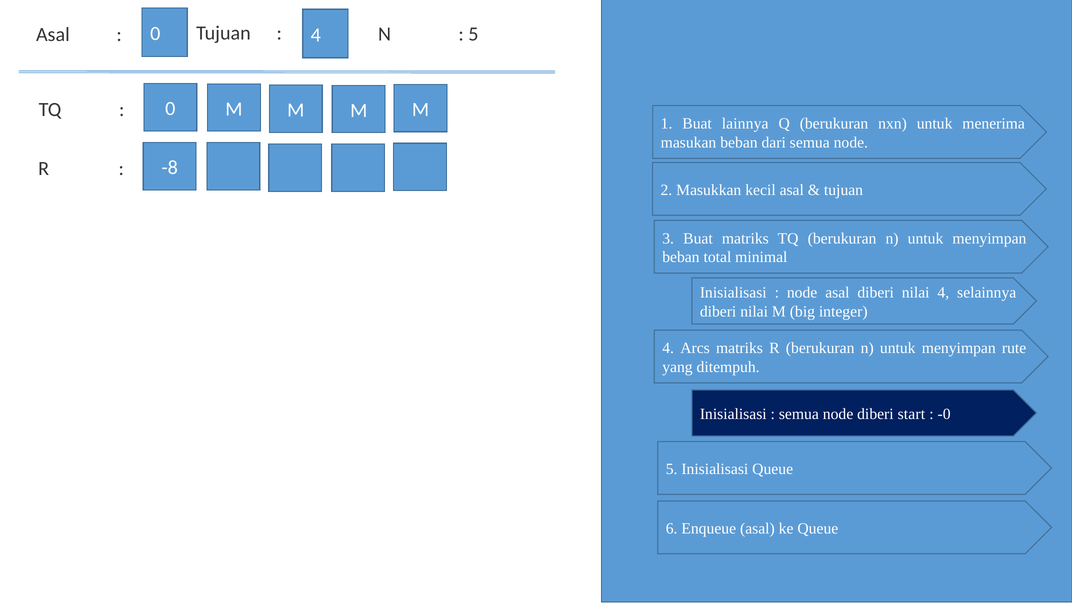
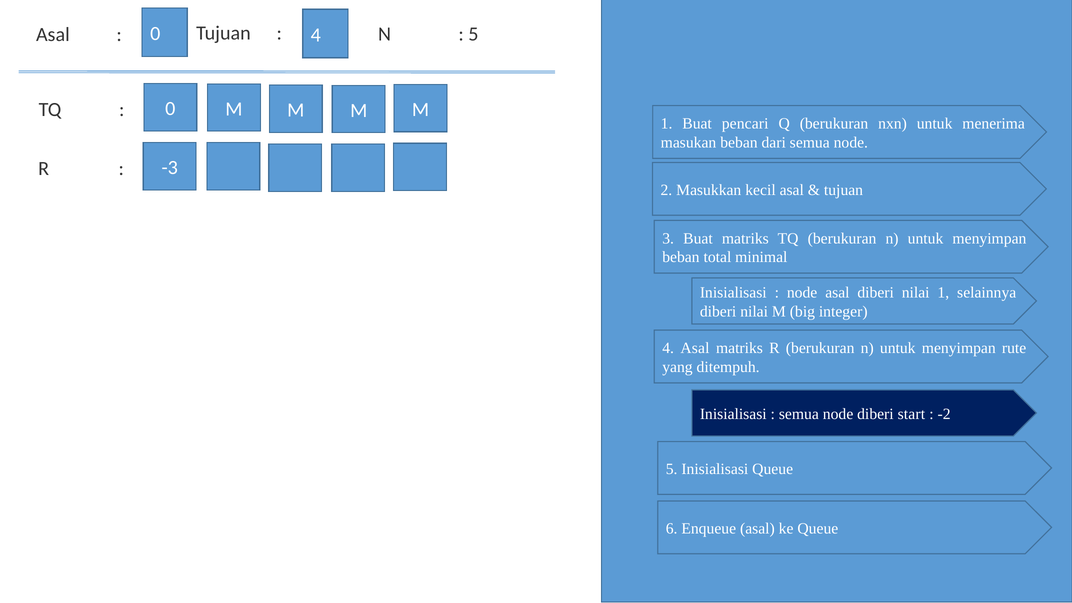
lainnya: lainnya -> pencari (745, 124)
-8: -8 -> -3 (170, 168)
nilai 4: 4 -> 1 (943, 293)
4 Arcs: Arcs -> Asal (695, 348)
-0: -0 -> -2 (944, 414)
